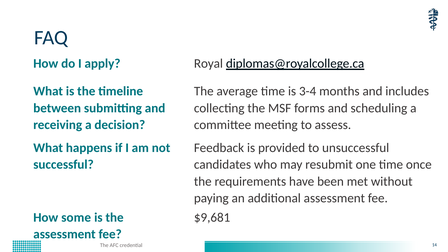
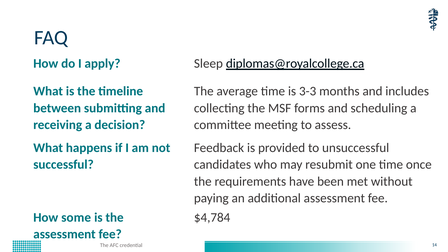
Royal: Royal -> Sleep (208, 64)
3-4: 3-4 -> 3-3 (308, 91)
$9,681: $9,681 -> $4,784 (212, 218)
